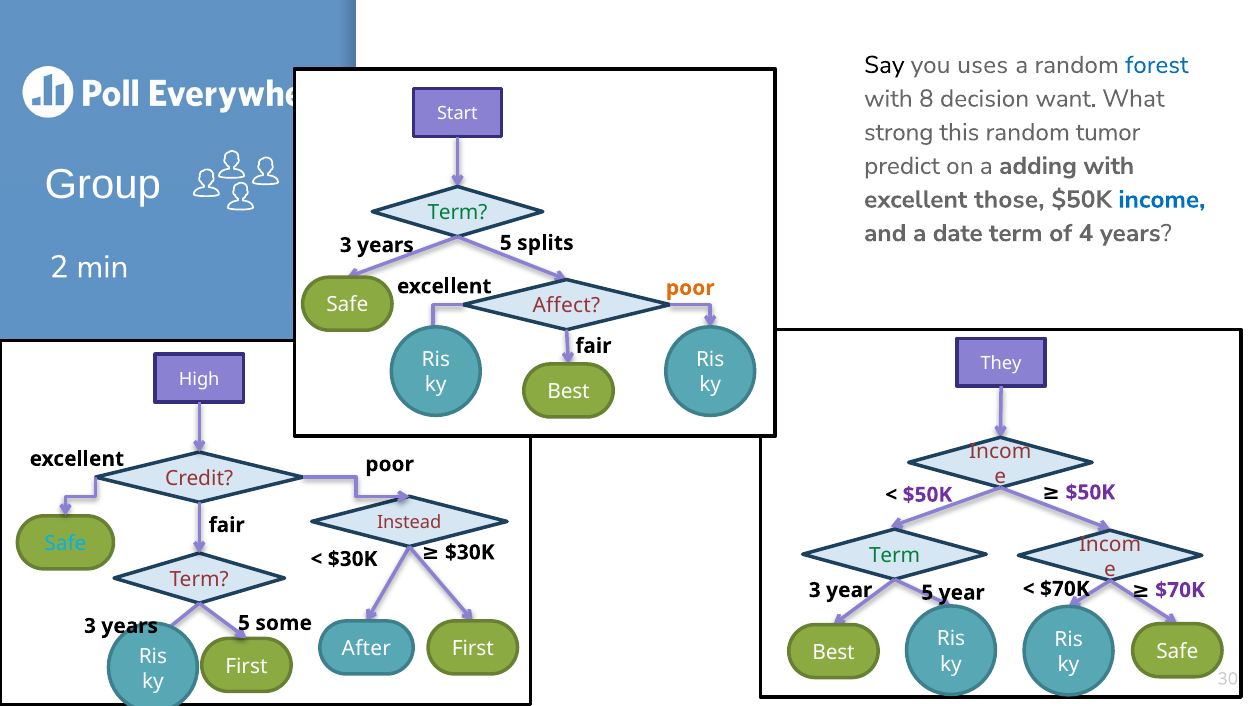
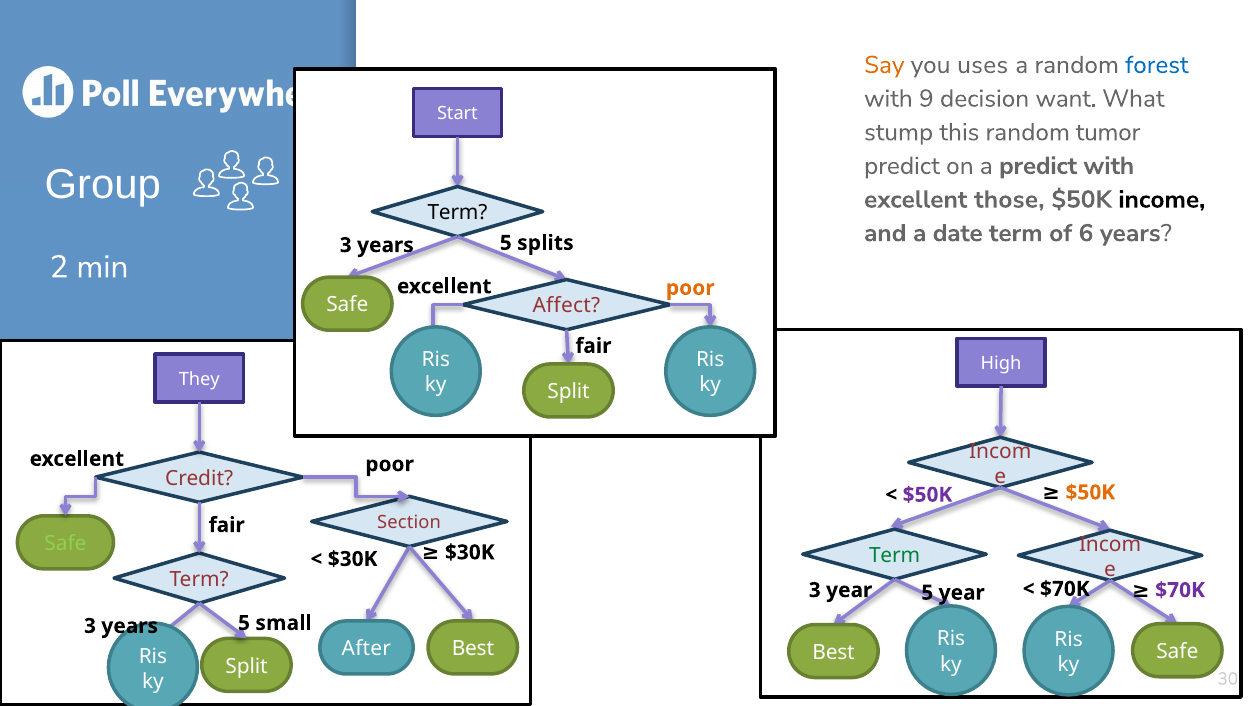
Say colour: black -> orange (884, 65)
8: 8 -> 9 (926, 99)
strong: strong -> stump (899, 132)
a adding: adding -> predict (1038, 166)
income colour: blue -> black (1162, 200)
Term colour: green -> black (457, 213)
4: 4 -> 6 (1086, 233)
They: They -> High (1001, 364)
High: High -> They (199, 380)
Best: Best -> Split (569, 392)
$50K colour: purple -> orange (1090, 493)
Instead: Instead -> Section (409, 523)
Safe colour: light blue -> light green (65, 544)
some: some -> small (284, 624)
First: First -> Best (473, 649)
First: First -> Split (246, 667)
